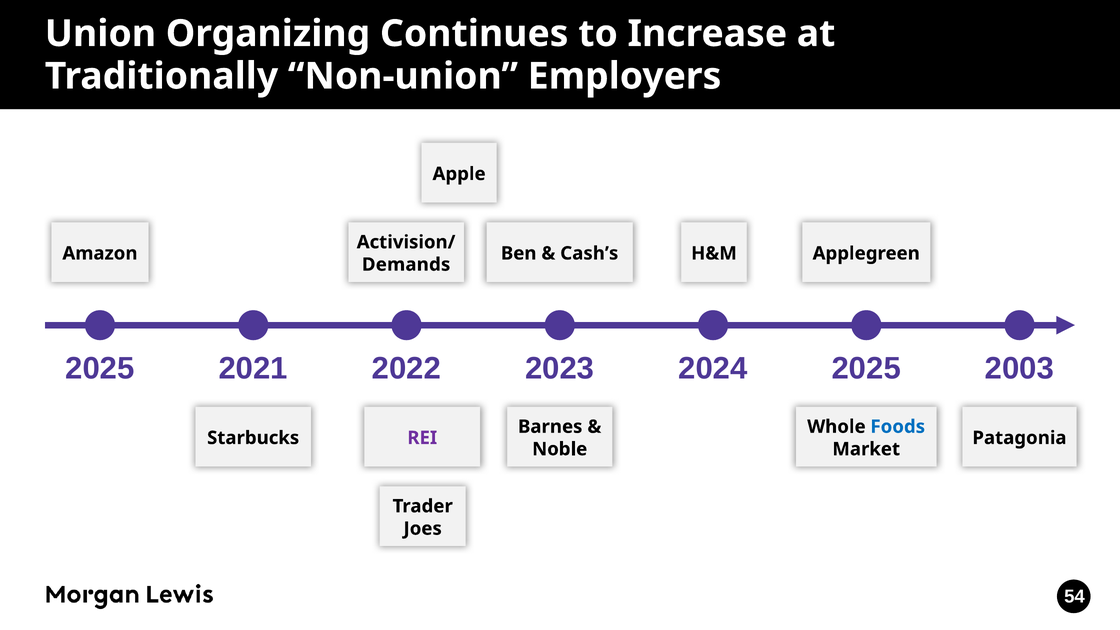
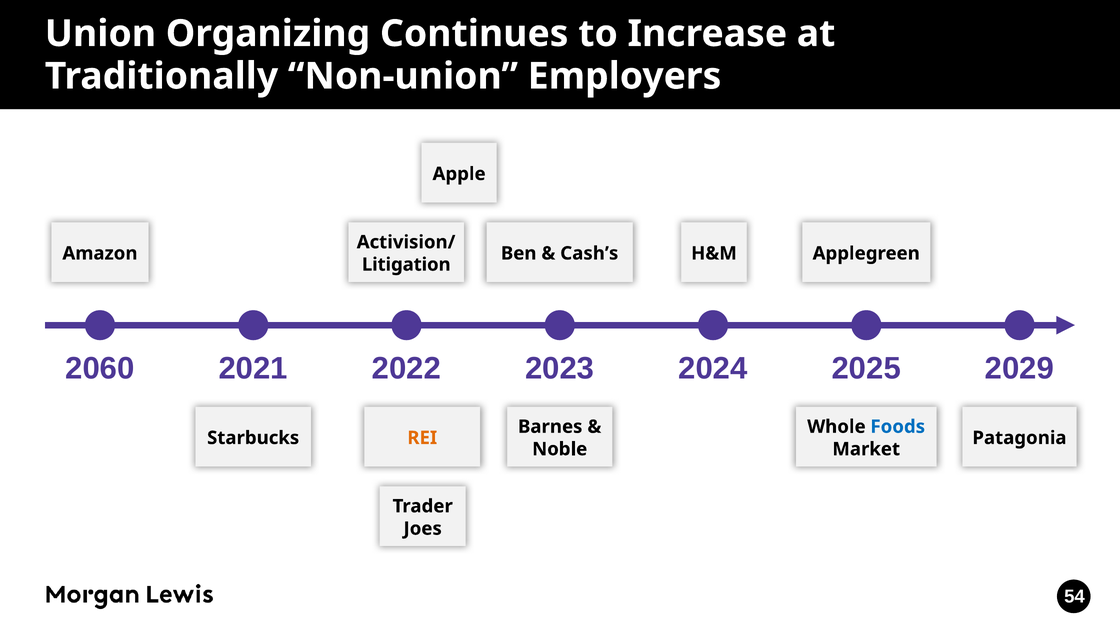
Demands: Demands -> Litigation (406, 265)
2025: 2025 -> 2060 (100, 368)
2003: 2003 -> 2029 (1019, 368)
REI colour: purple -> orange (422, 438)
